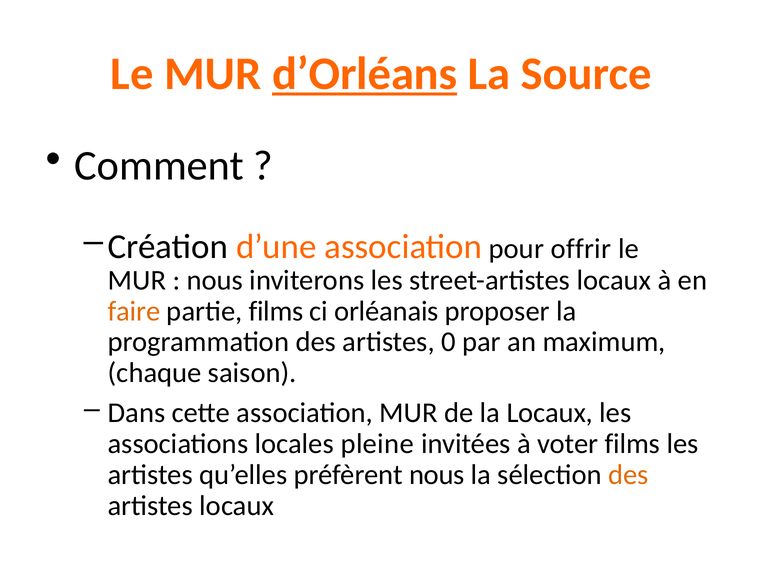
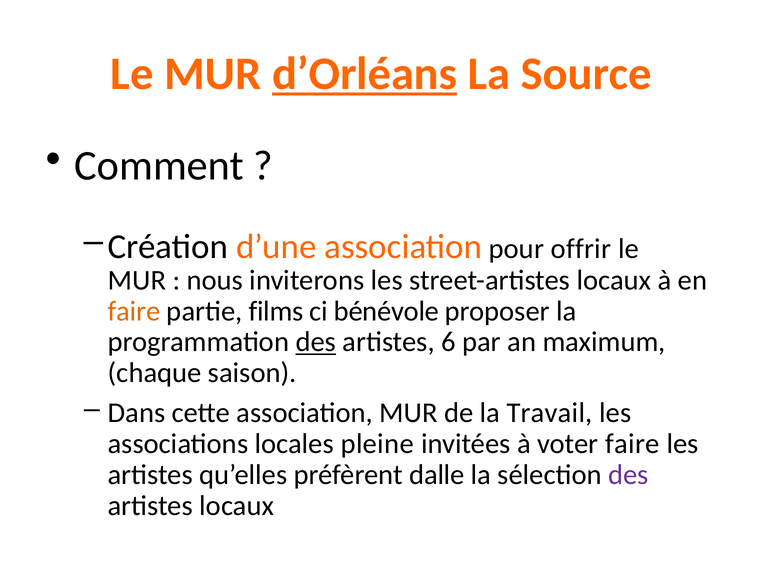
orléanais: orléanais -> bénévole (386, 311)
des underline: none -> present (316, 342)
0: 0 -> 6 (449, 342)
la Locaux: Locaux -> Travail (550, 413)
voter films: films -> faire (632, 444)
préfèrent nous: nous -> dalle (437, 475)
des colour: orange -> purple (628, 475)
